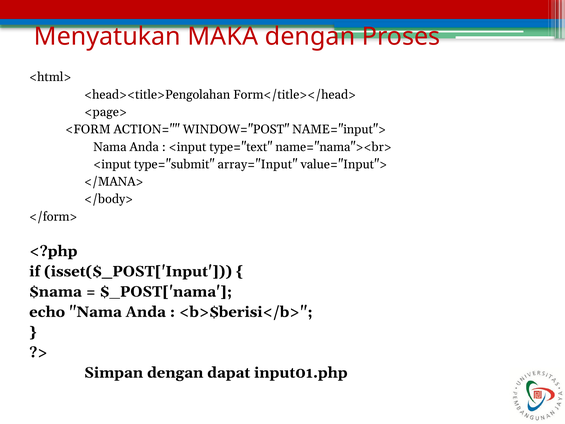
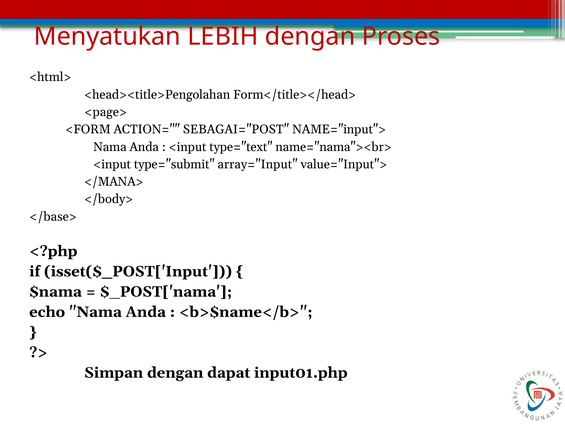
MAKA: MAKA -> LEBIH (223, 37)
WINDOW="POST: WINDOW="POST -> SEBAGAI="POST (236, 129)
</form>: </form> -> </base> (53, 216)
<b>$berisi</b>: <b>$berisi</b> -> <b>$name</b> (246, 312)
